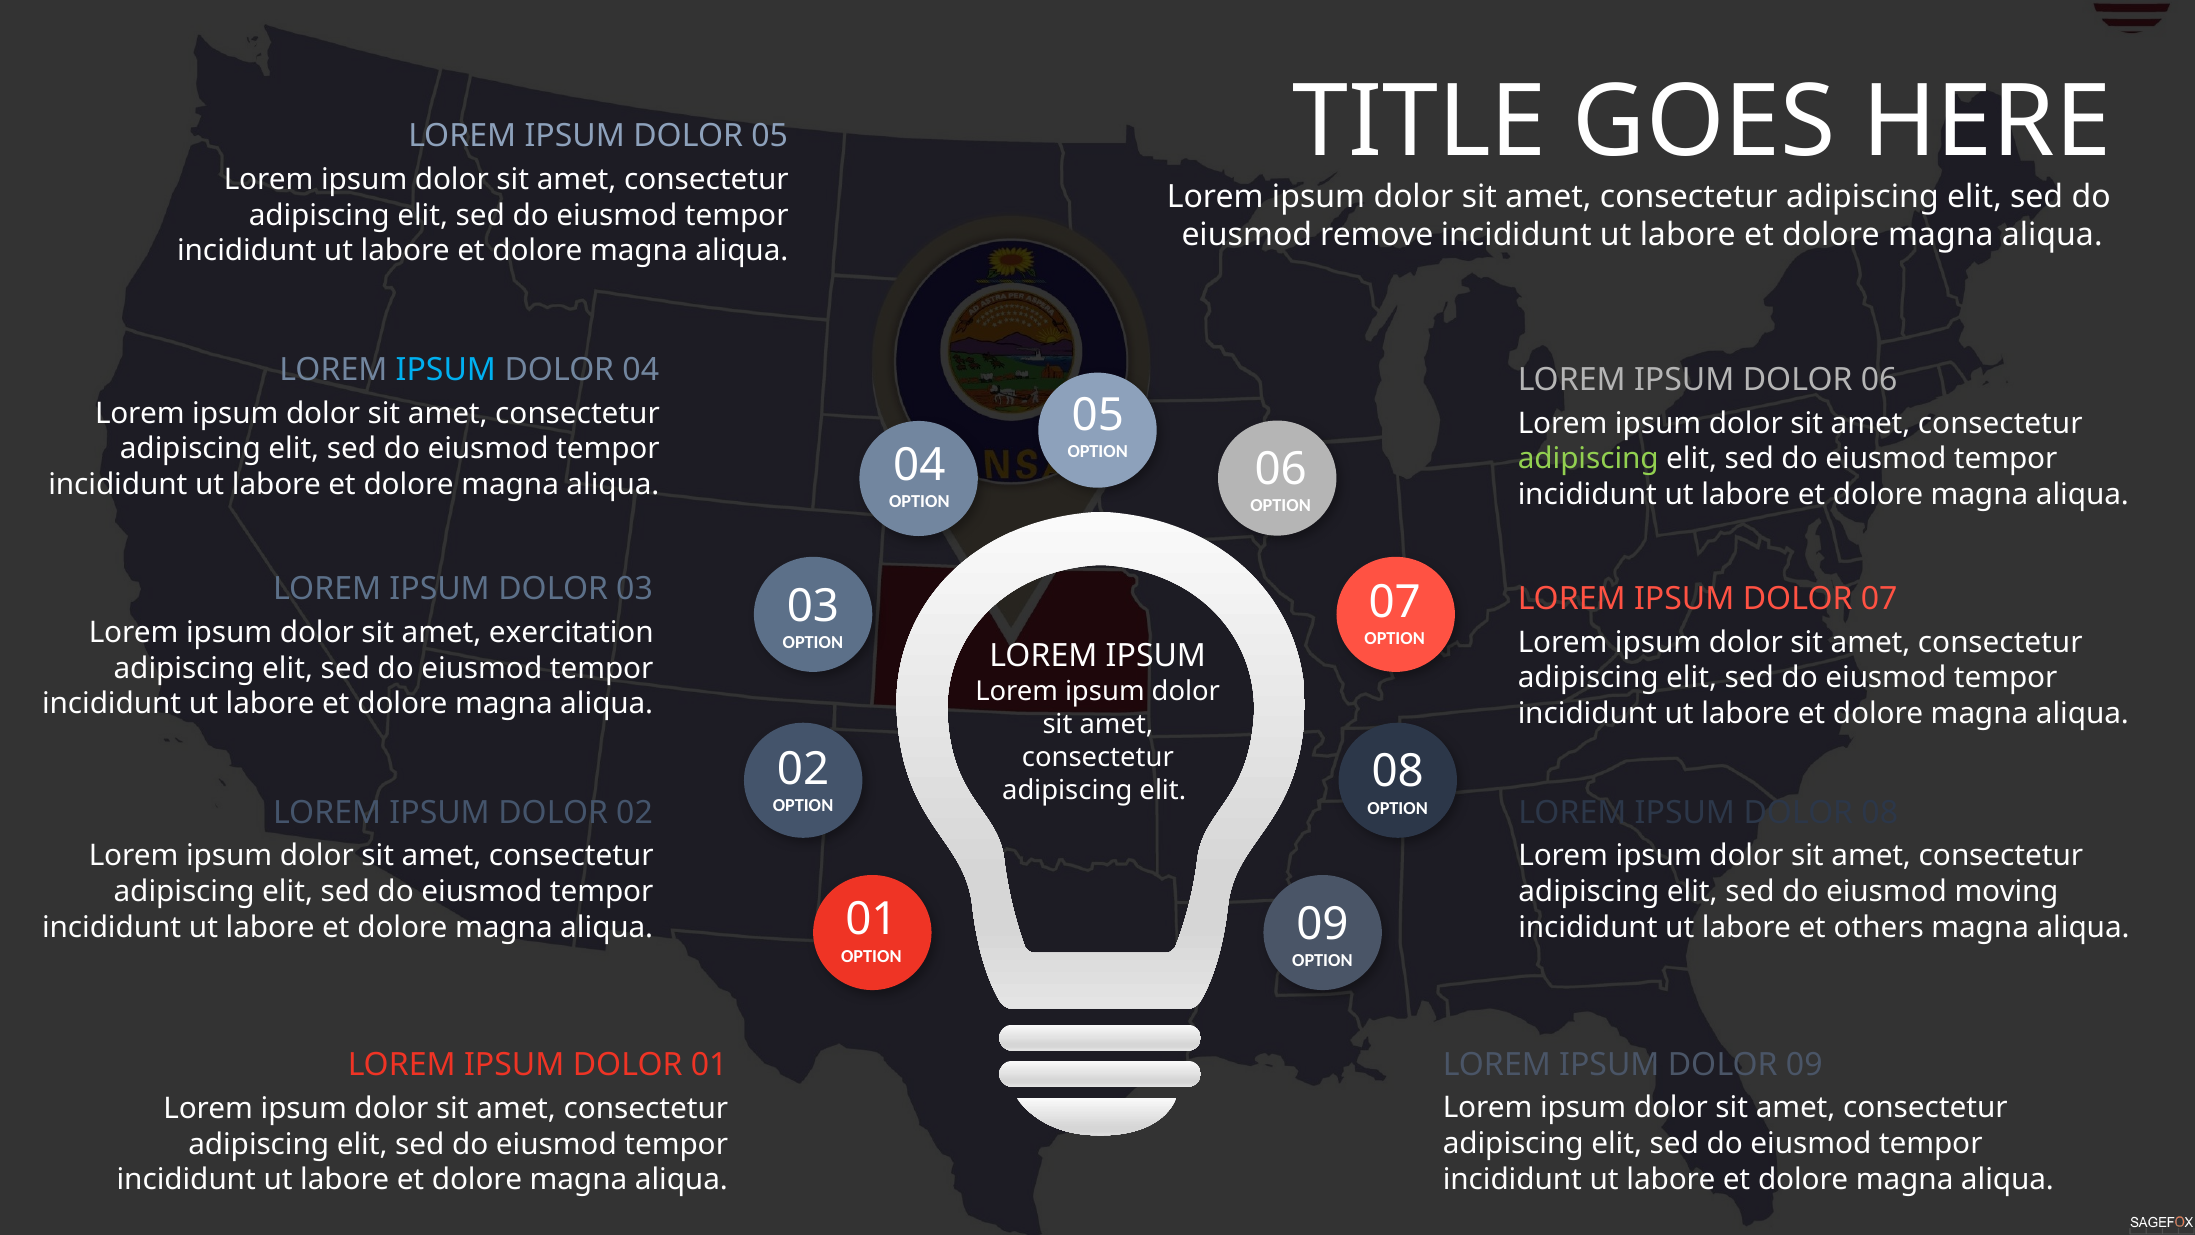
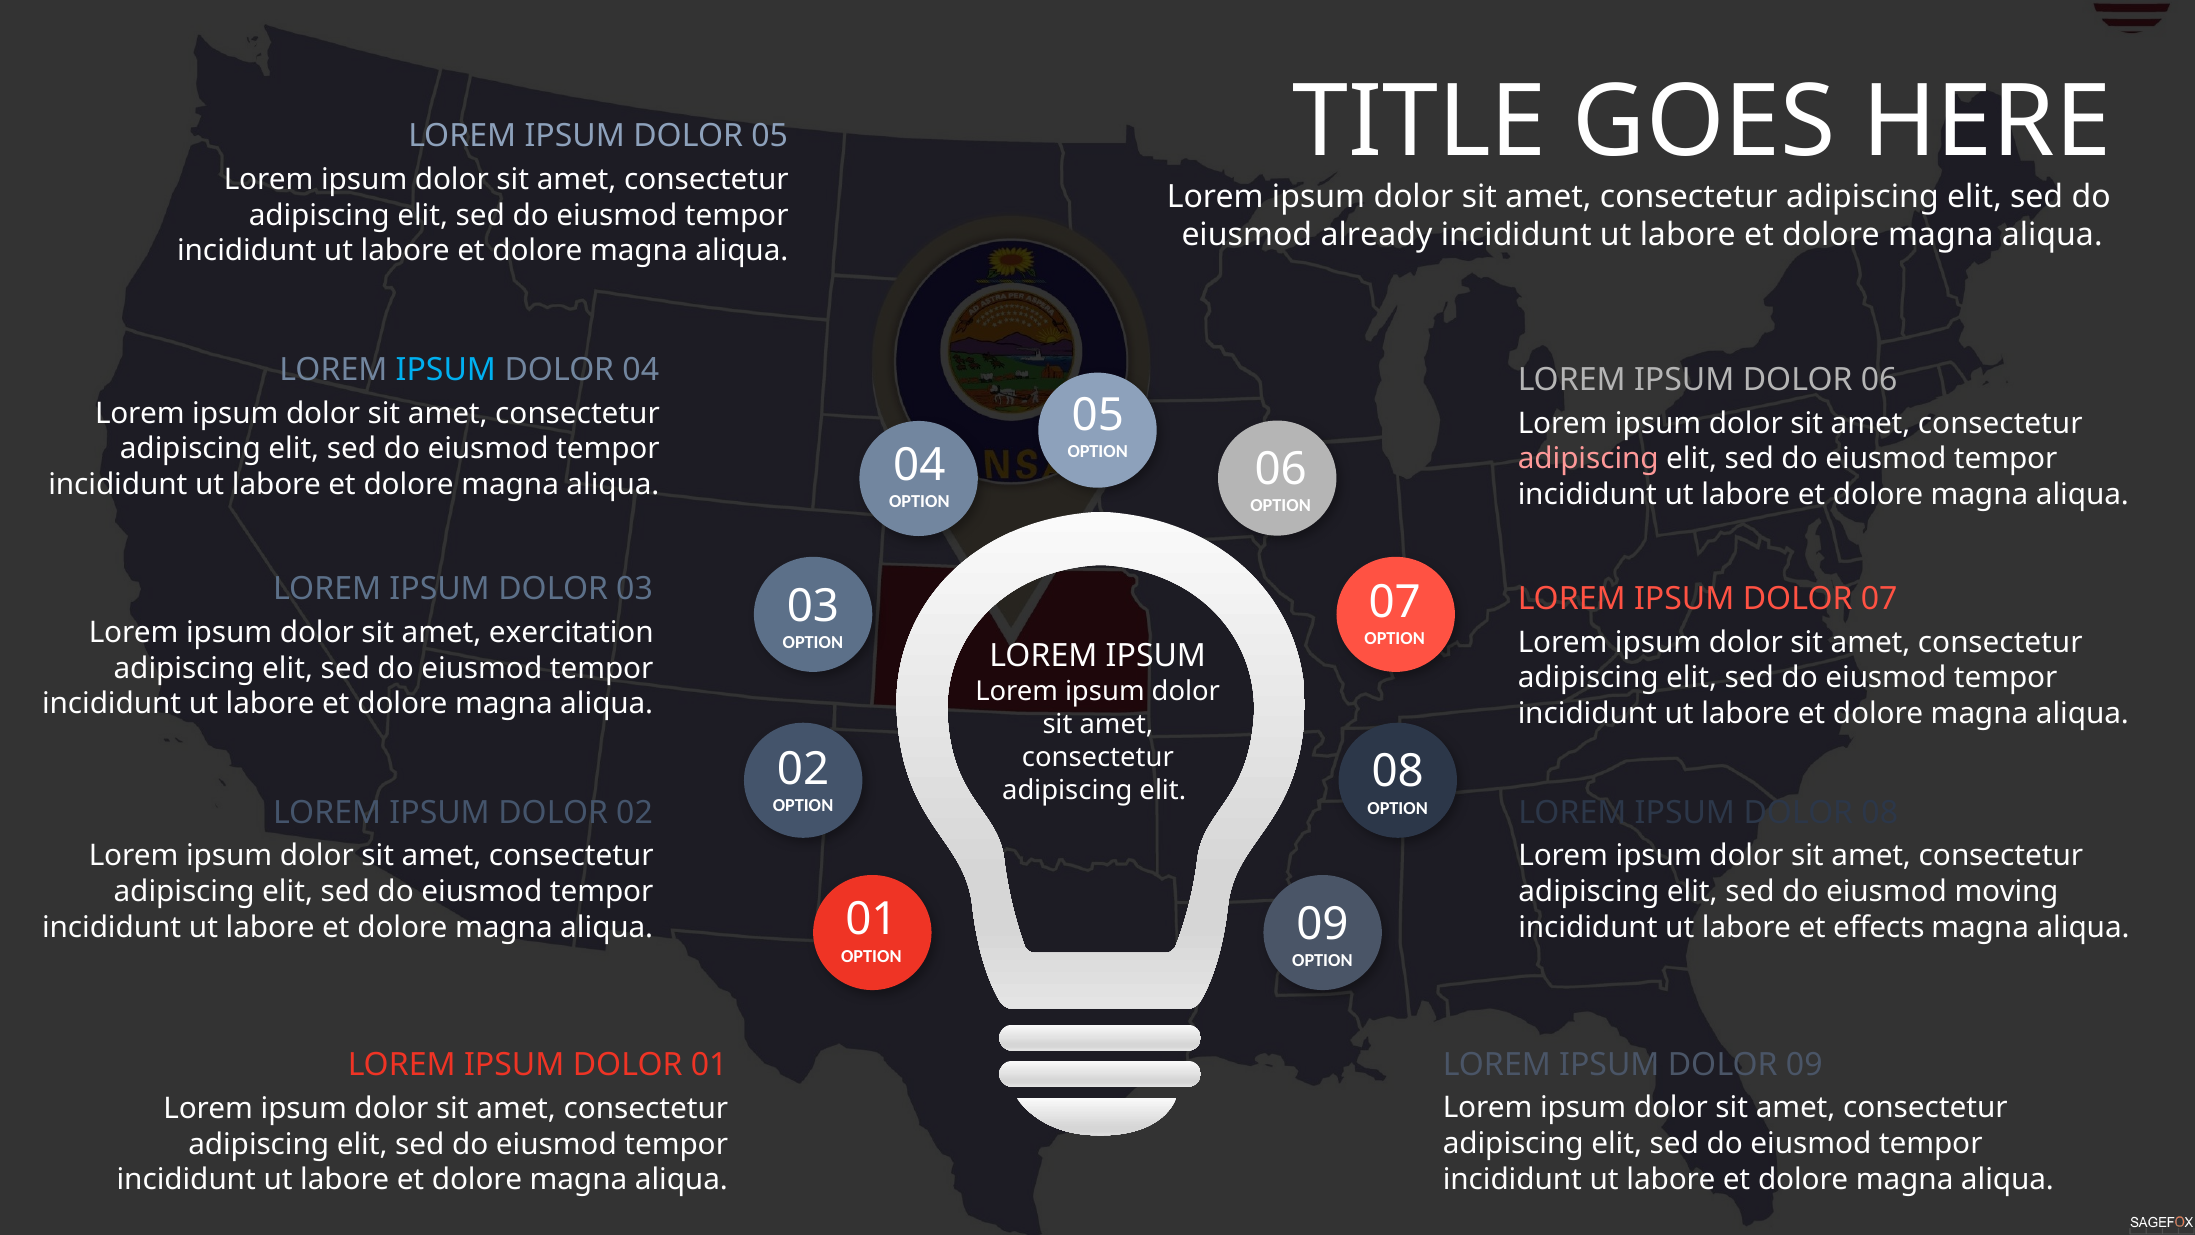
remove: remove -> already (1377, 235)
adipiscing colour: light green -> pink (1588, 459)
others: others -> effects (1879, 927)
